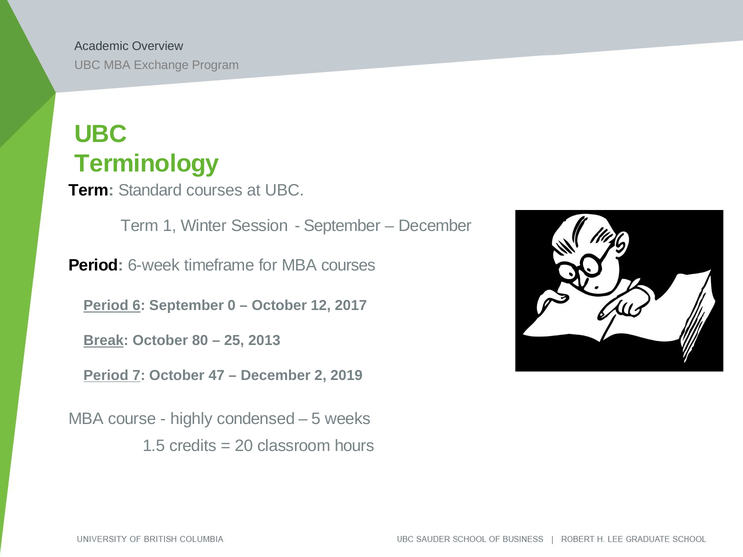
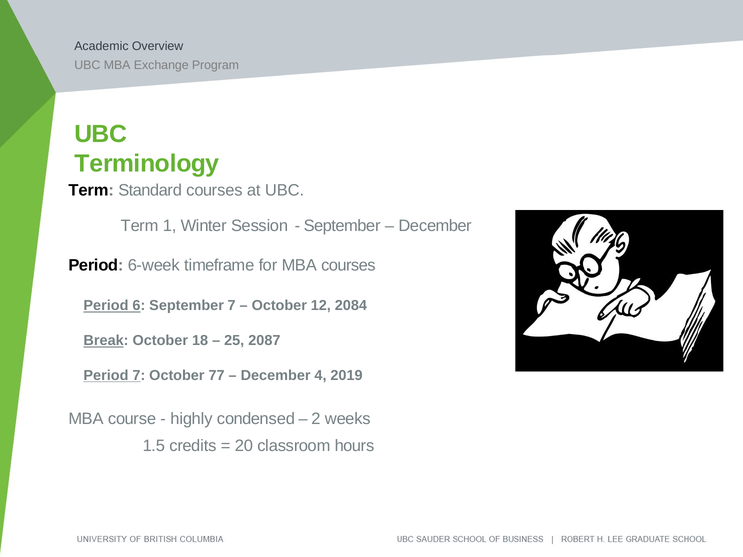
September 0: 0 -> 7 (232, 306)
2017: 2017 -> 2084 (351, 306)
80: 80 -> 18 (200, 341)
2013: 2013 -> 2087 (264, 341)
47: 47 -> 77 (217, 376)
2: 2 -> 4 (321, 376)
5: 5 -> 2 (316, 419)
